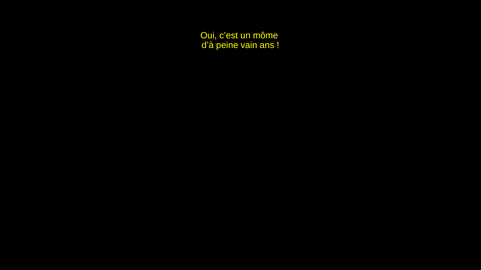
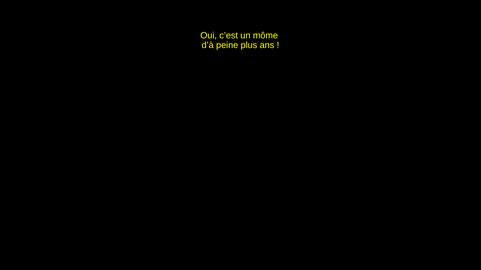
vain: vain -> plus (249, 45)
